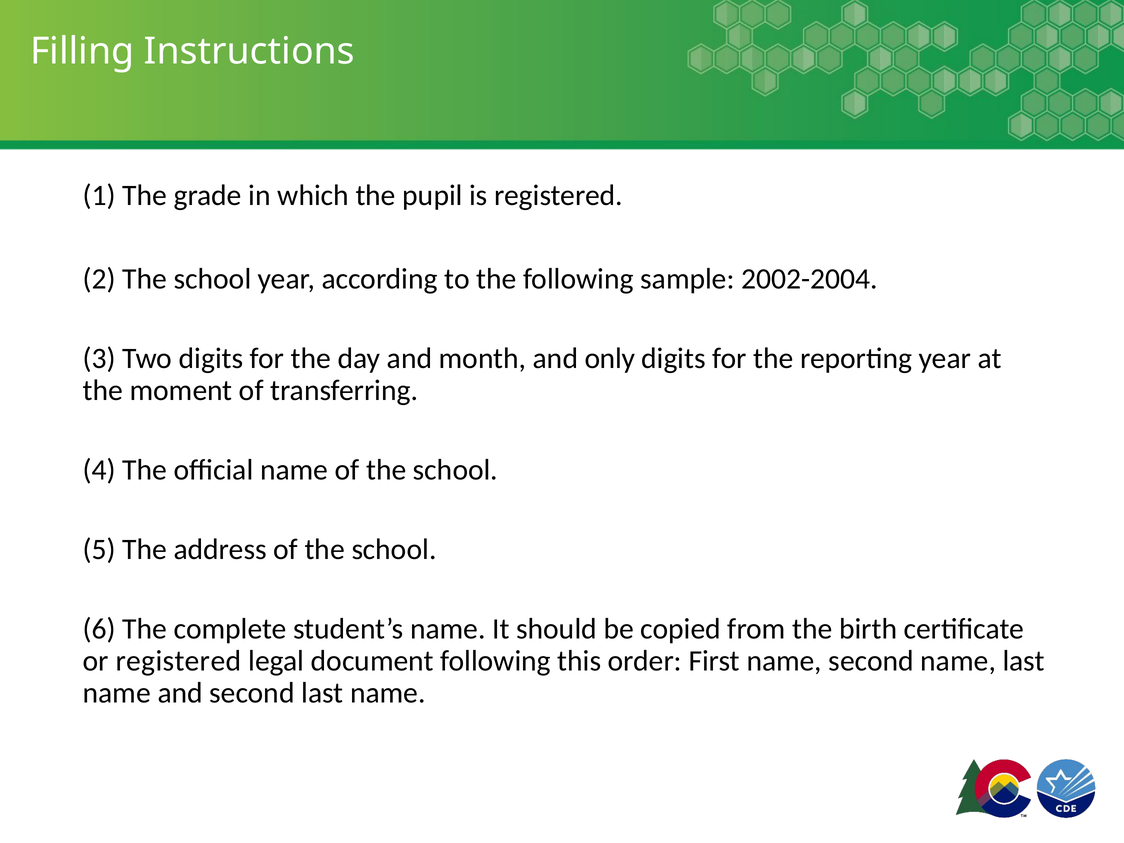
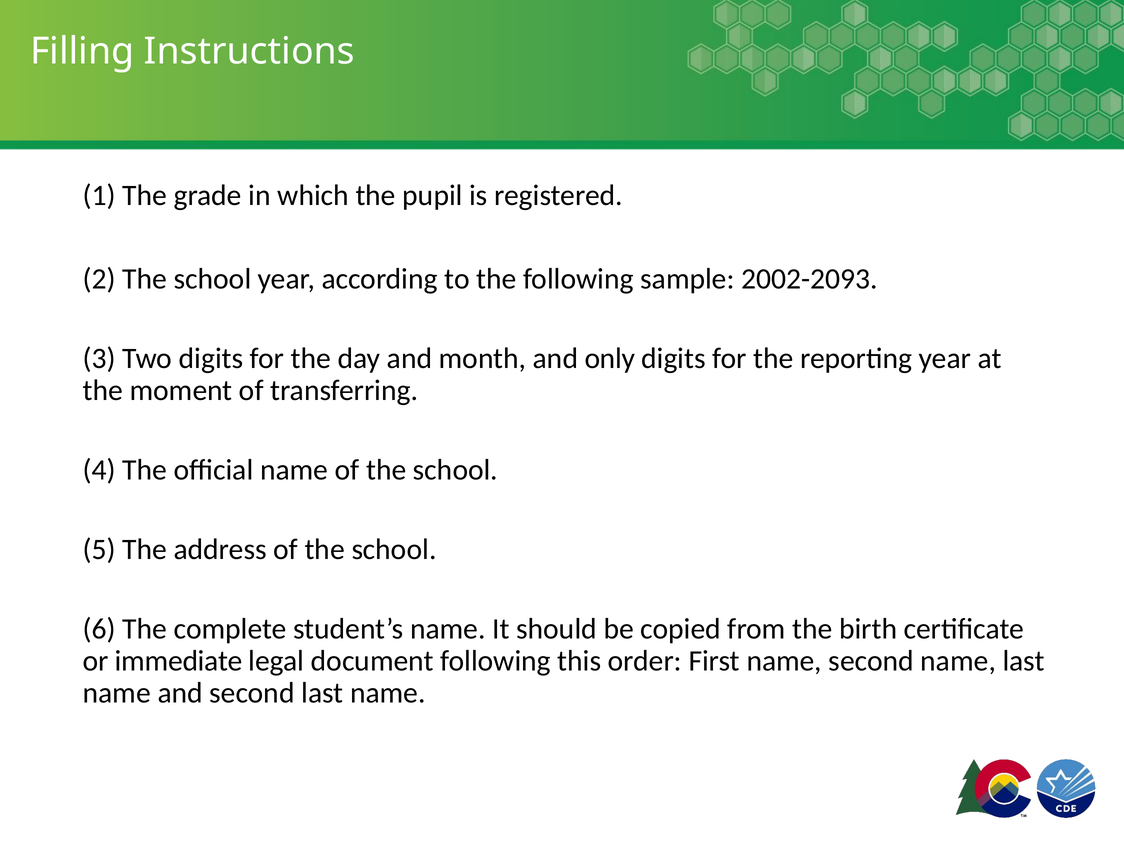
2002-2004: 2002-2004 -> 2002-2093 (810, 279)
or registered: registered -> immediate (179, 661)
